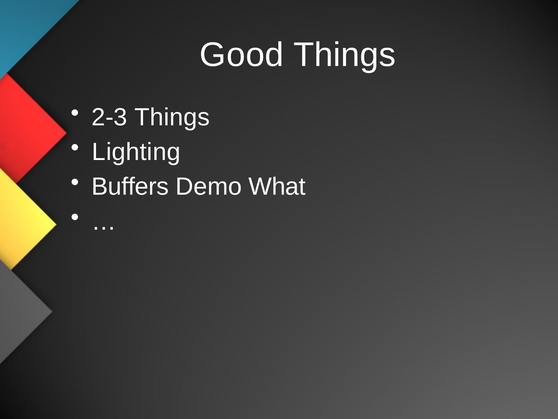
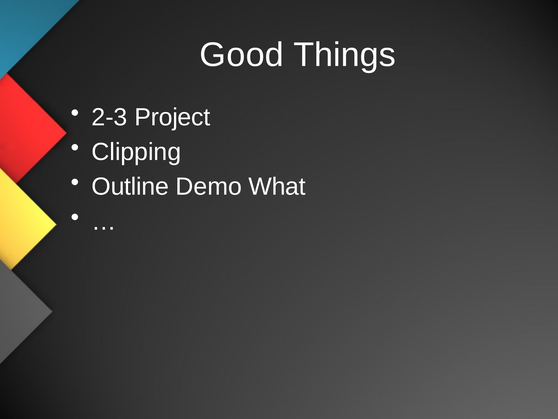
2-3 Things: Things -> Project (172, 117)
Lighting: Lighting -> Clipping (136, 152)
Buffers: Buffers -> Outline (130, 187)
